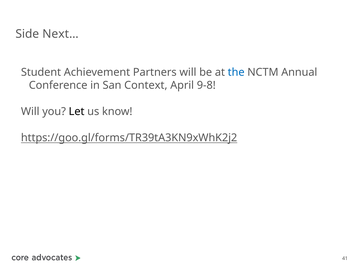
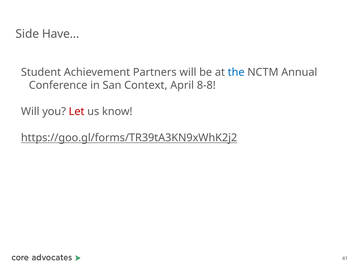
Next…: Next… -> Have… (61, 34)
9-8: 9-8 -> 8-8 (206, 85)
Let colour: black -> red (77, 111)
